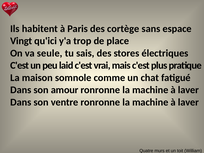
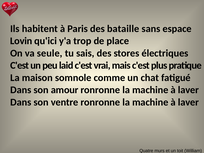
cortège: cortège -> bataille (123, 29)
Vingt: Vingt -> Lovin (21, 41)
